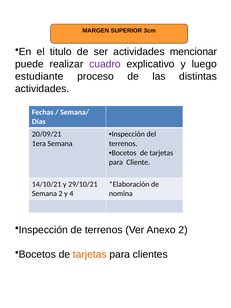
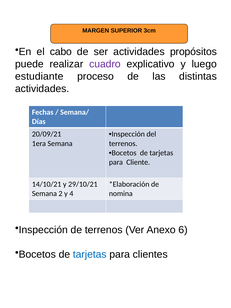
titulo: titulo -> cabo (61, 52)
mencionar: mencionar -> propósitos (193, 52)
Anexo 2: 2 -> 6 (183, 230)
tarjetas colour: orange -> blue (90, 254)
